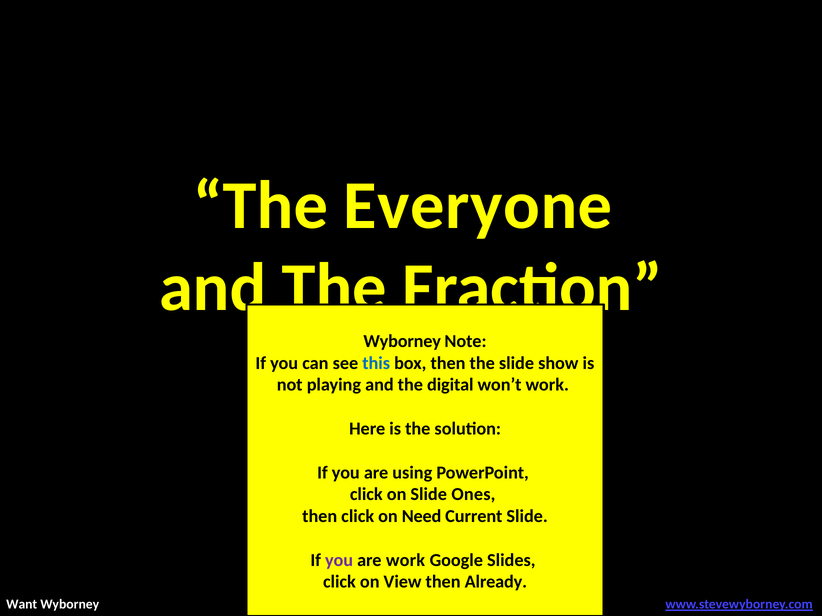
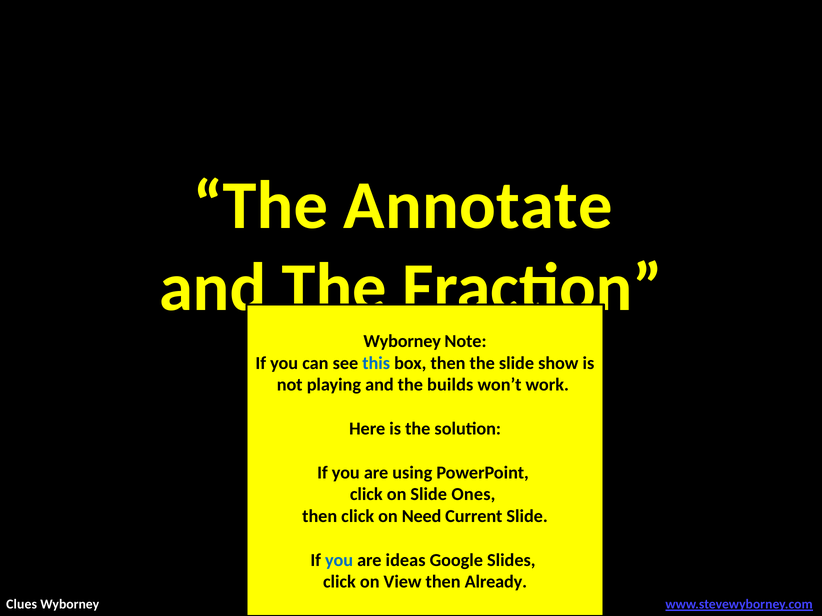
Everyone: Everyone -> Annotate (478, 206)
digital: digital -> builds (450, 385)
you colour: purple -> blue (339, 561)
are work: work -> ideas (406, 561)
Want: Want -> Clues (22, 605)
